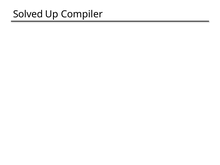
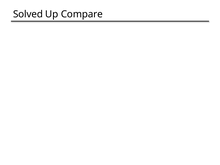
Compiler: Compiler -> Compare (82, 14)
